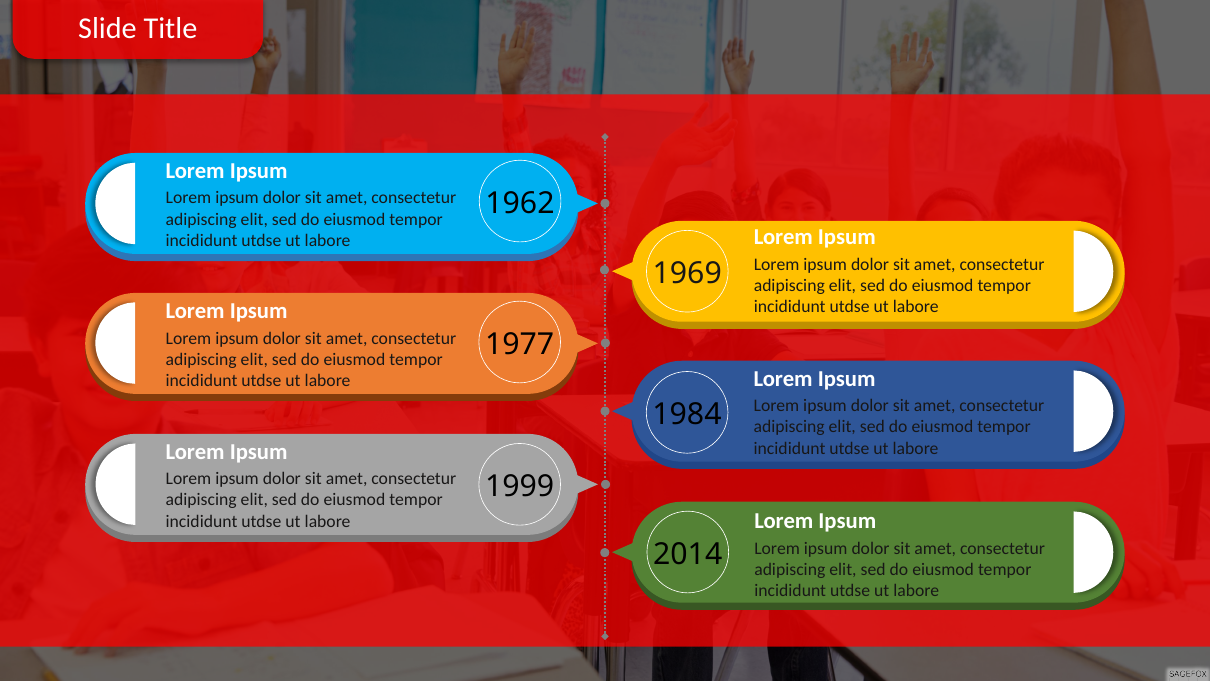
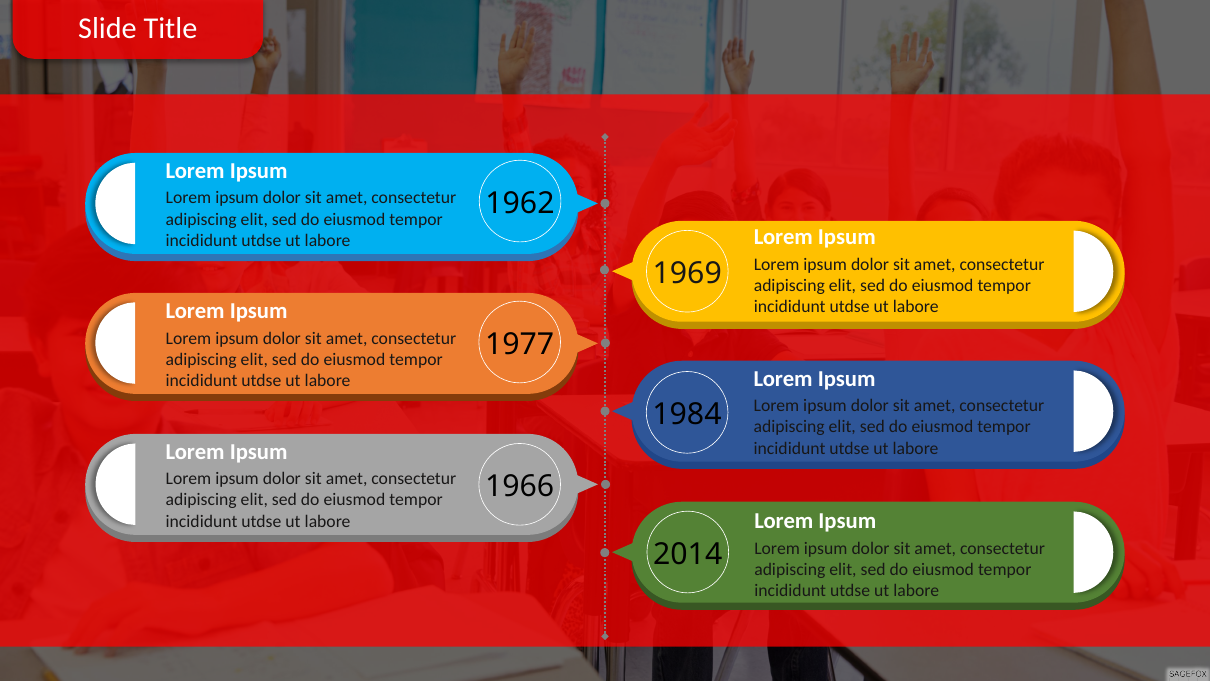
1999: 1999 -> 1966 (520, 486)
